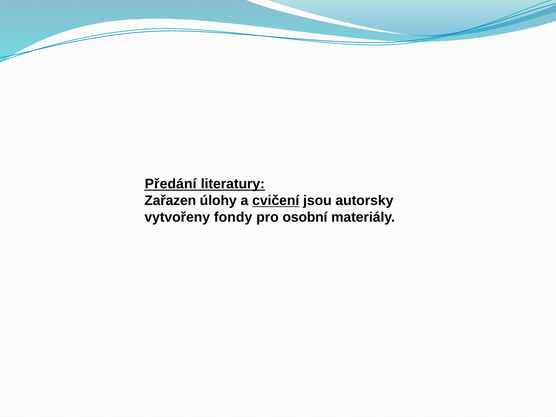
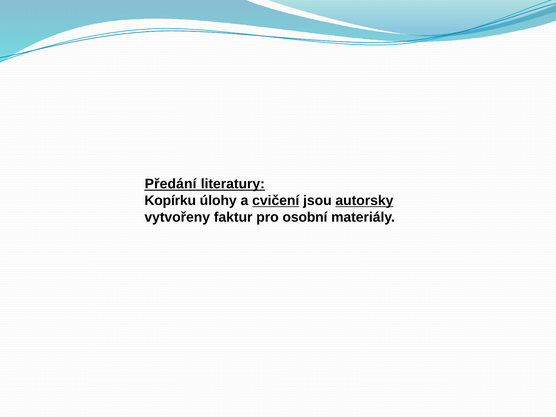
Zařazen: Zařazen -> Kopírku (170, 201)
autorsky underline: none -> present (364, 201)
fondy: fondy -> faktur (233, 217)
